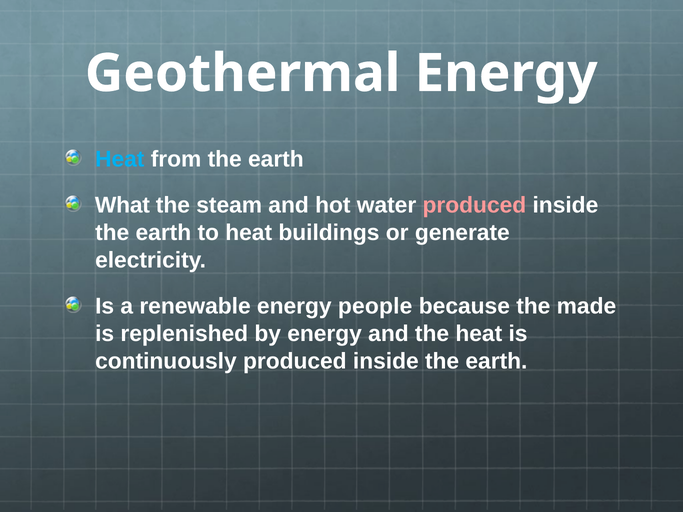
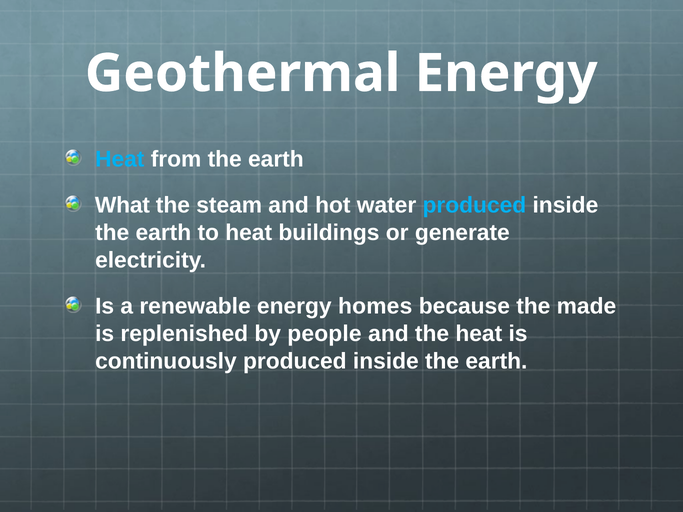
produced colour: pink -> light blue (474, 206)
people: people -> homes (375, 307)
by energy: energy -> people (324, 334)
